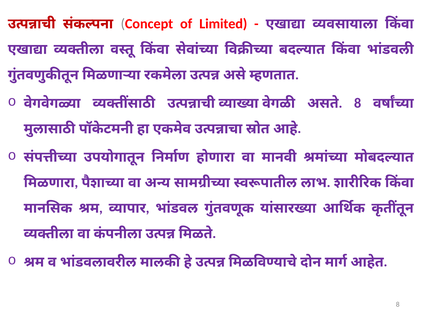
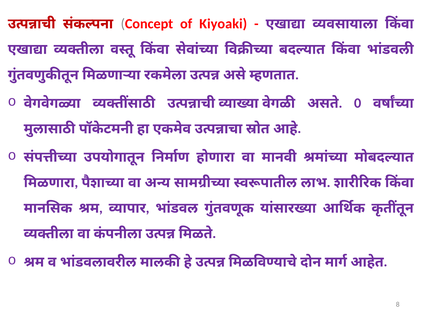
Limited: Limited -> Kiyoaki (223, 24)
8: 8 -> 0 (358, 103)
